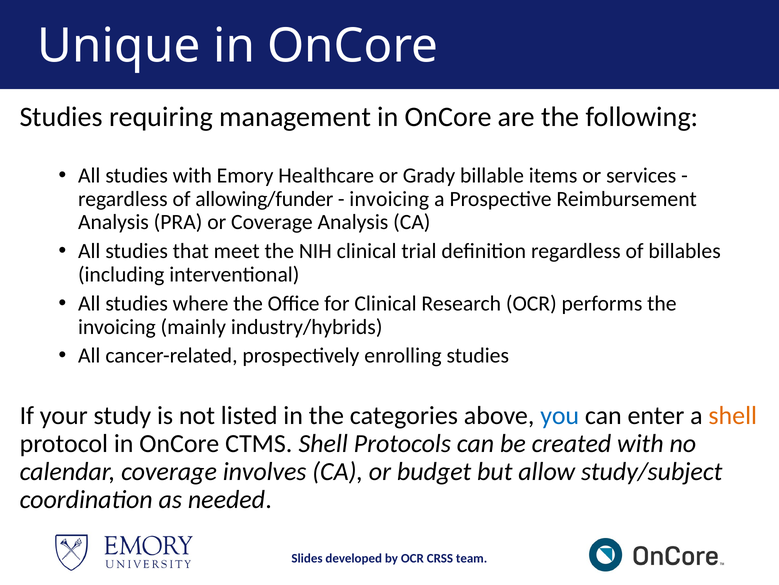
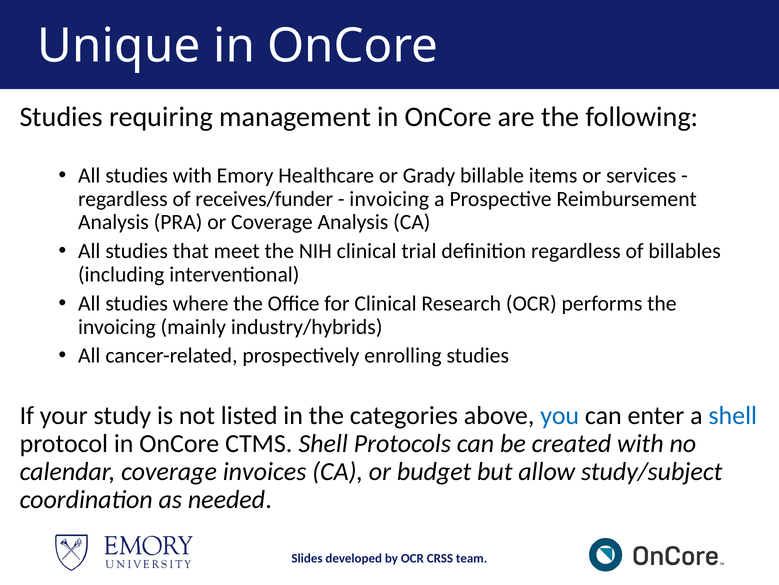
allowing/funder: allowing/funder -> receives/funder (264, 199)
shell colour: orange -> blue (733, 415)
involves: involves -> invoices (265, 471)
